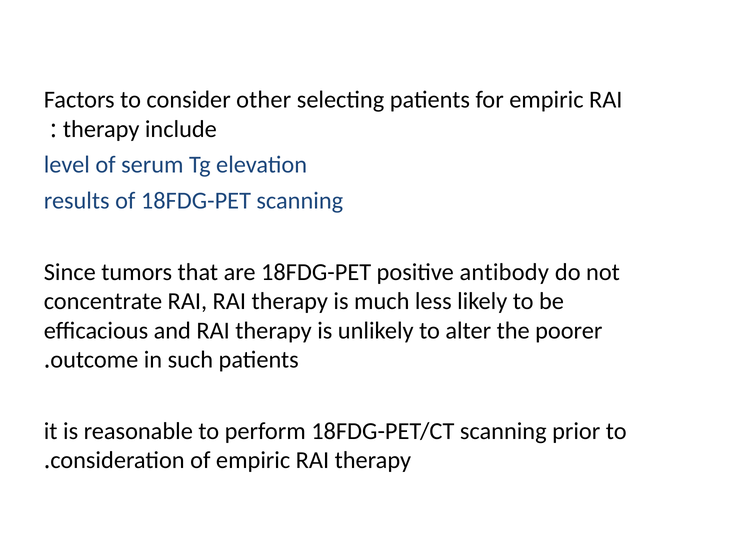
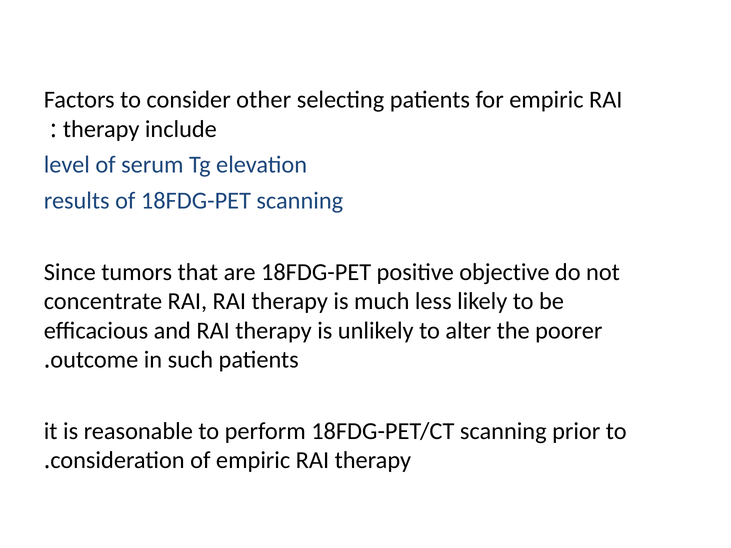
antibody: antibody -> objective (504, 272)
